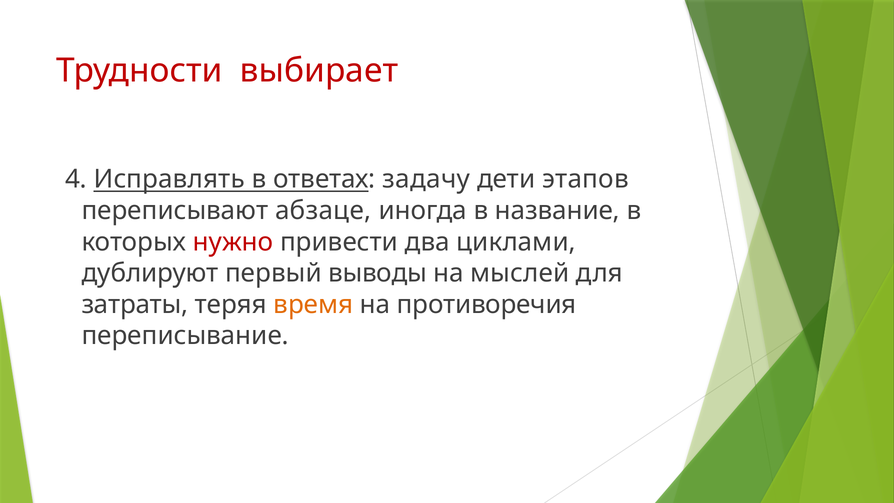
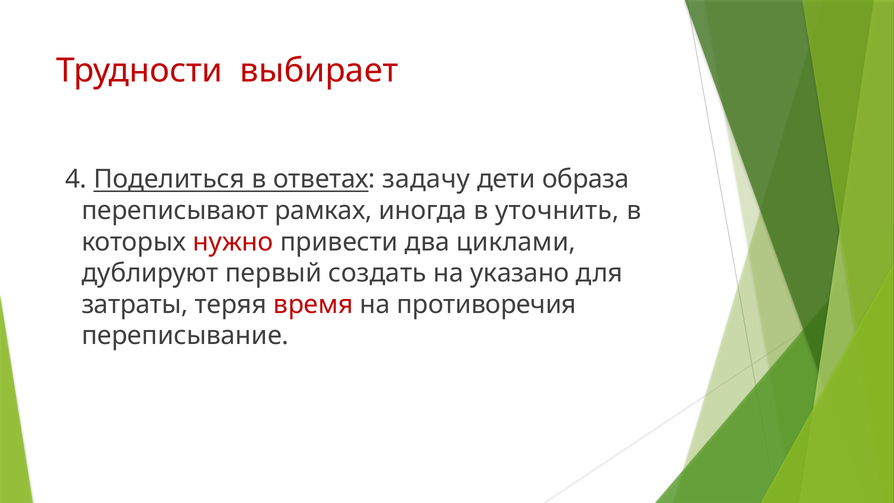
Исправлять: Исправлять -> Поделиться (169, 179)
этапов: этапов -> образа (586, 179)
абзаце: абзаце -> рамках (323, 211)
название: название -> уточнить (557, 211)
выводы: выводы -> создать (377, 273)
мыслей: мыслей -> указано (520, 273)
время colour: orange -> red (313, 304)
